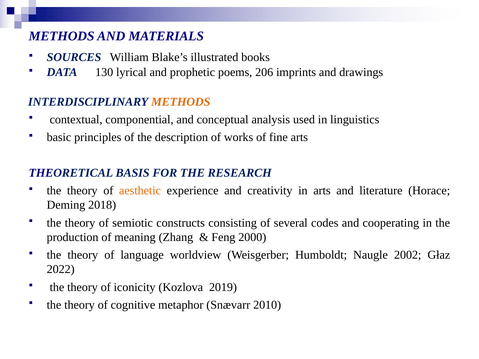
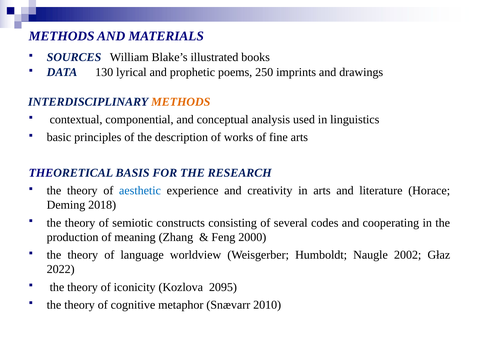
206: 206 -> 250 (264, 72)
aesthetic colour: orange -> blue (140, 191)
2019: 2019 -> 2095 (223, 287)
